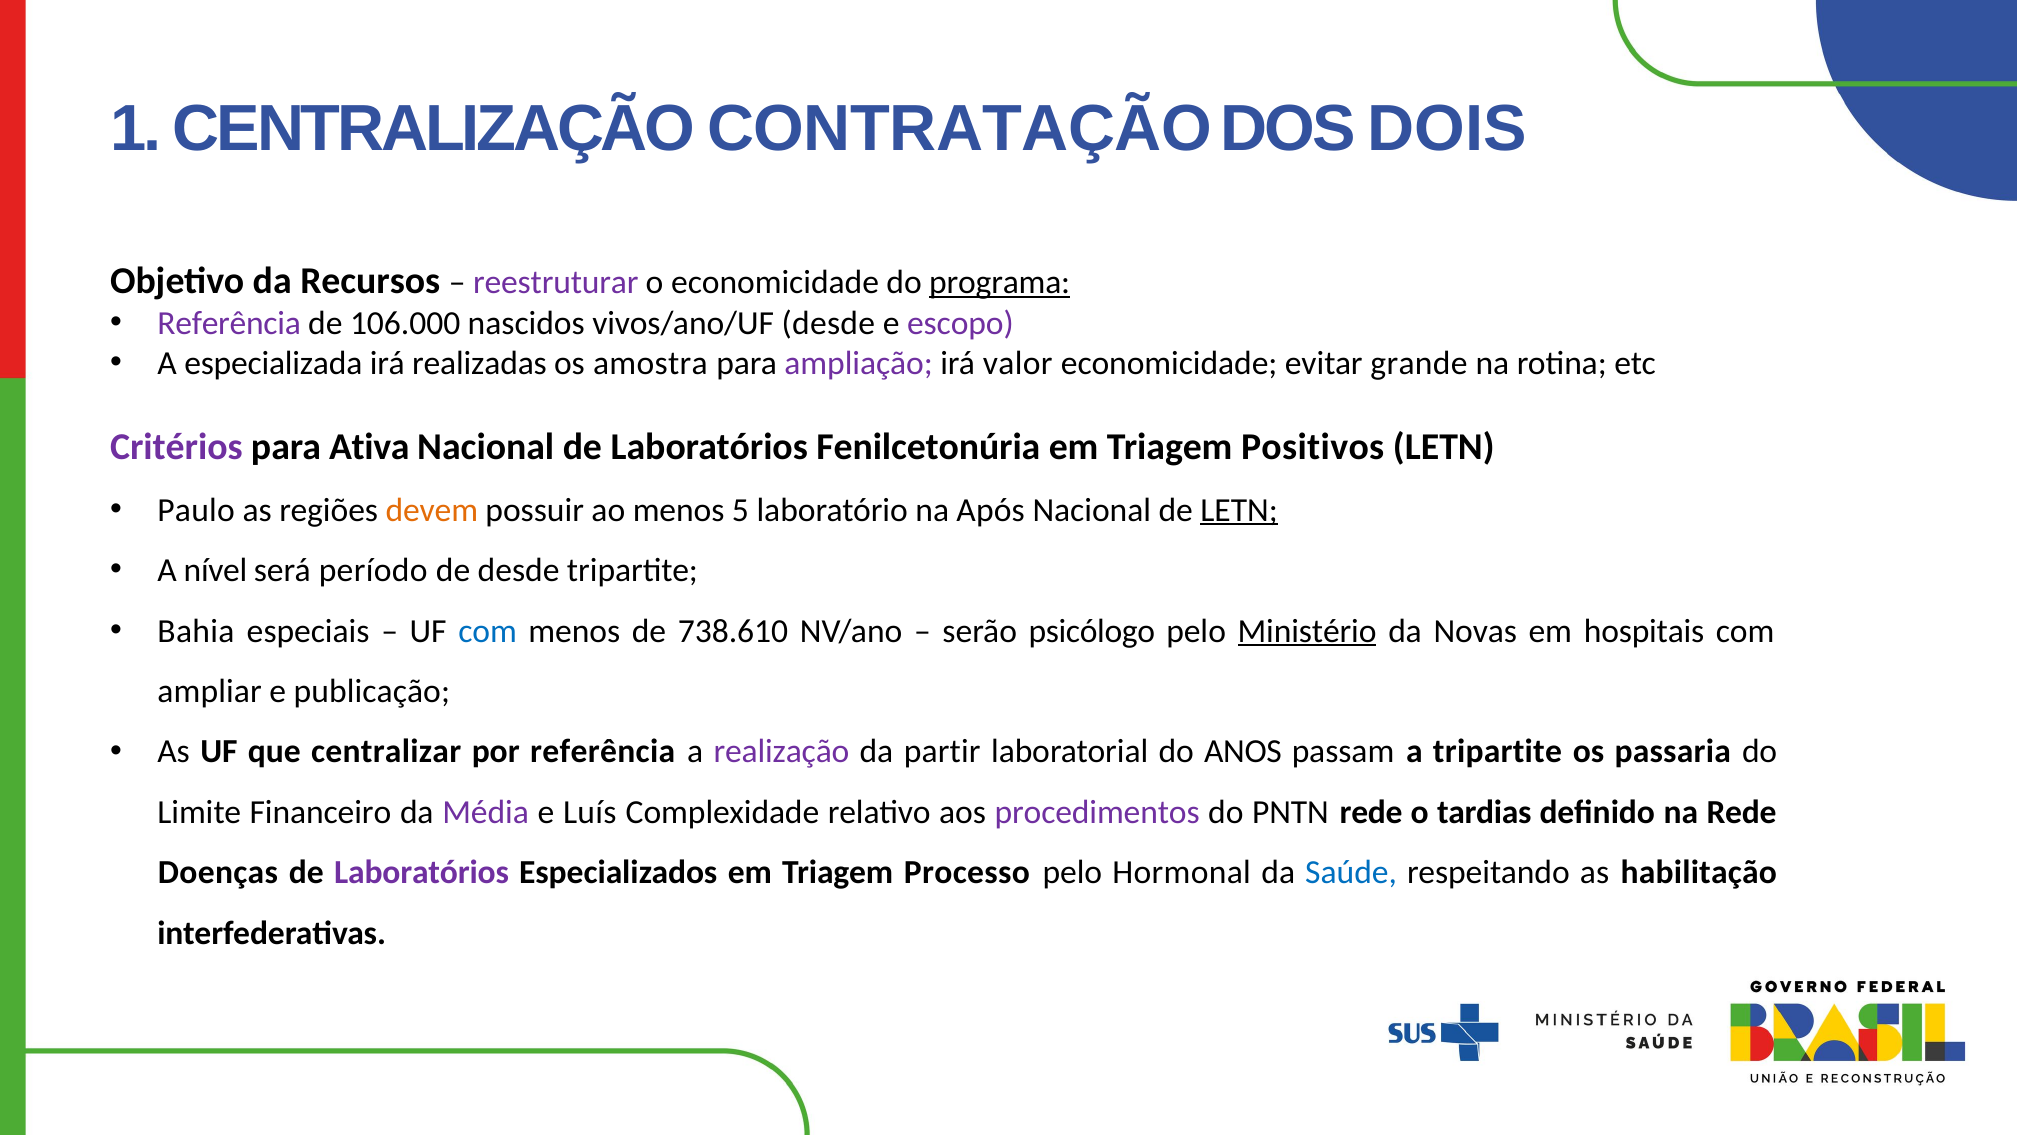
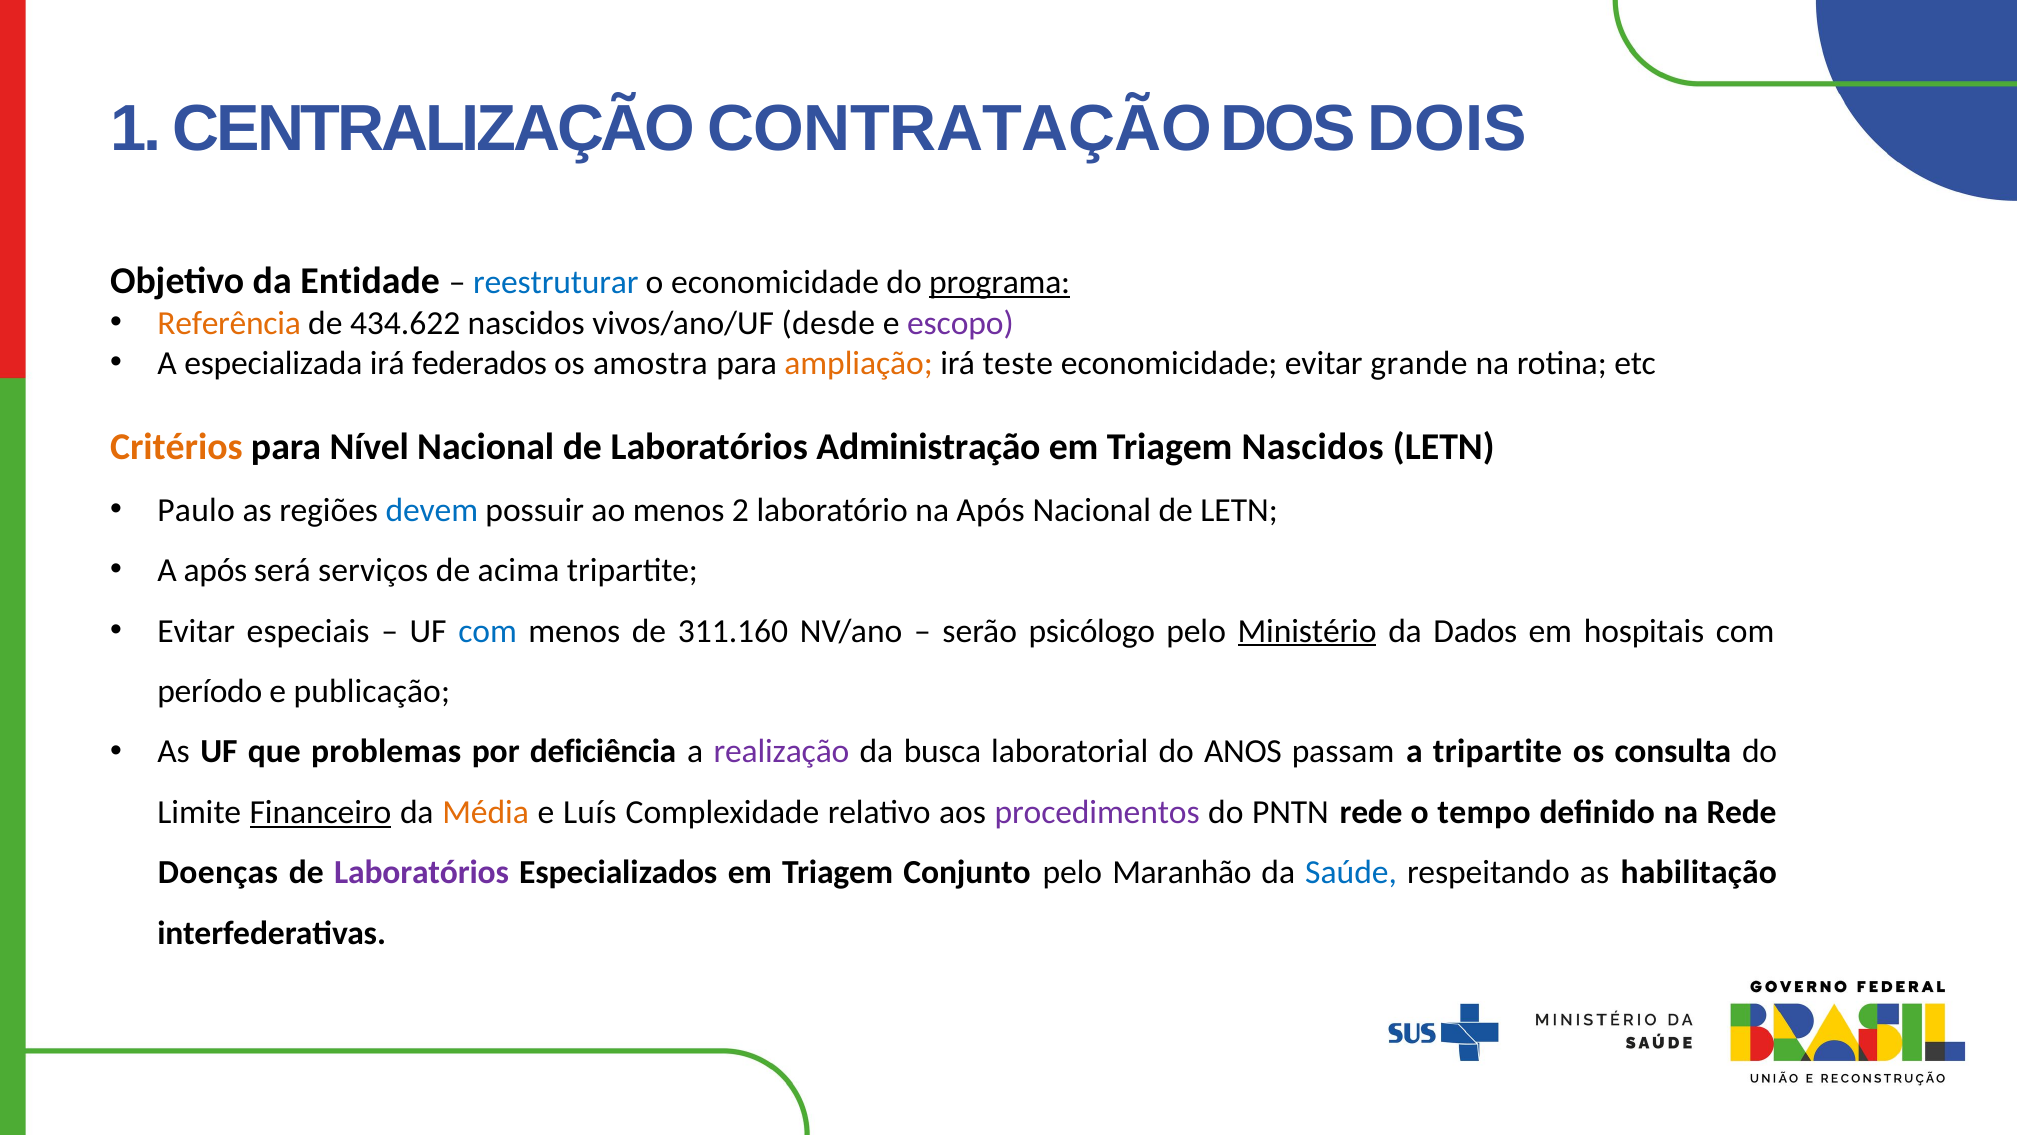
Recursos: Recursos -> Entidade (370, 281)
reestruturar colour: purple -> blue (556, 282)
Referência colour: purple -> orange (229, 323)
106.000: 106.000 -> 434.622 (405, 323)
realizadas: realizadas -> federados (480, 364)
ampliação colour: purple -> orange (859, 364)
valor: valor -> teste (1018, 364)
Critérios colour: purple -> orange (176, 447)
Ativa: Ativa -> Nível (369, 447)
Fenilcetonúria: Fenilcetonúria -> Administração (928, 447)
Triagem Positivos: Positivos -> Nascidos (1313, 447)
devem colour: orange -> blue (432, 510)
5: 5 -> 2 (740, 510)
LETN underline: present -> none (1239, 510)
A nível: nível -> após (216, 570)
período: período -> serviços (373, 570)
de desde: desde -> acima (519, 570)
Bahia: Bahia -> Evitar (196, 631)
738.610: 738.610 -> 311.160 (733, 631)
Novas: Novas -> Dados (1475, 631)
ampliar: ampliar -> período (210, 691)
centralizar: centralizar -> problemas (386, 752)
por referência: referência -> deficiência (603, 752)
partir: partir -> busca (942, 752)
passaria: passaria -> consulta (1673, 752)
Financeiro underline: none -> present (320, 812)
Média colour: purple -> orange (486, 812)
tardias: tardias -> tempo (1484, 812)
Processo: Processo -> Conjunto (967, 872)
Hormonal: Hormonal -> Maranhão (1182, 872)
